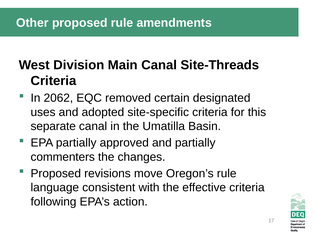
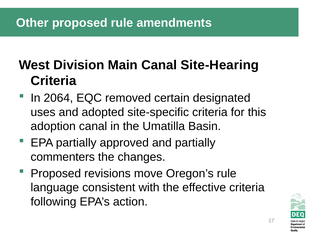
Site-Threads: Site-Threads -> Site-Hearing (220, 65)
2062: 2062 -> 2064 (58, 98)
separate: separate -> adoption (53, 127)
